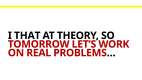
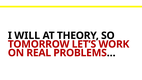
THAT: THAT -> WILL (27, 36)
